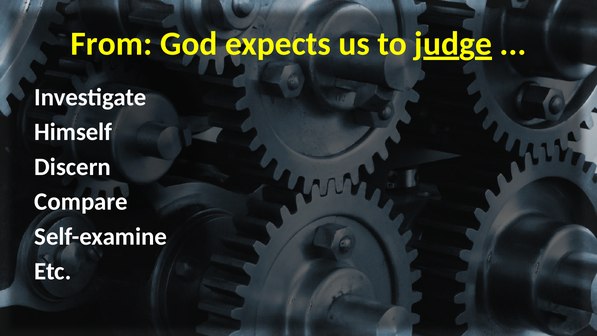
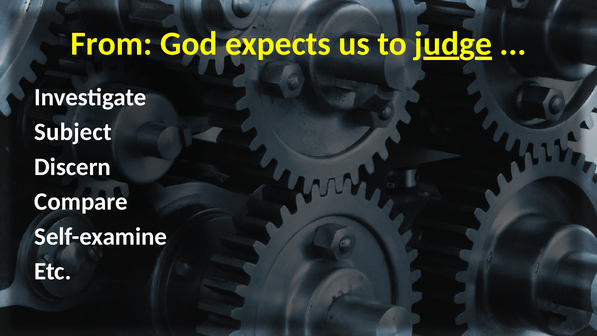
Himself: Himself -> Subject (73, 132)
